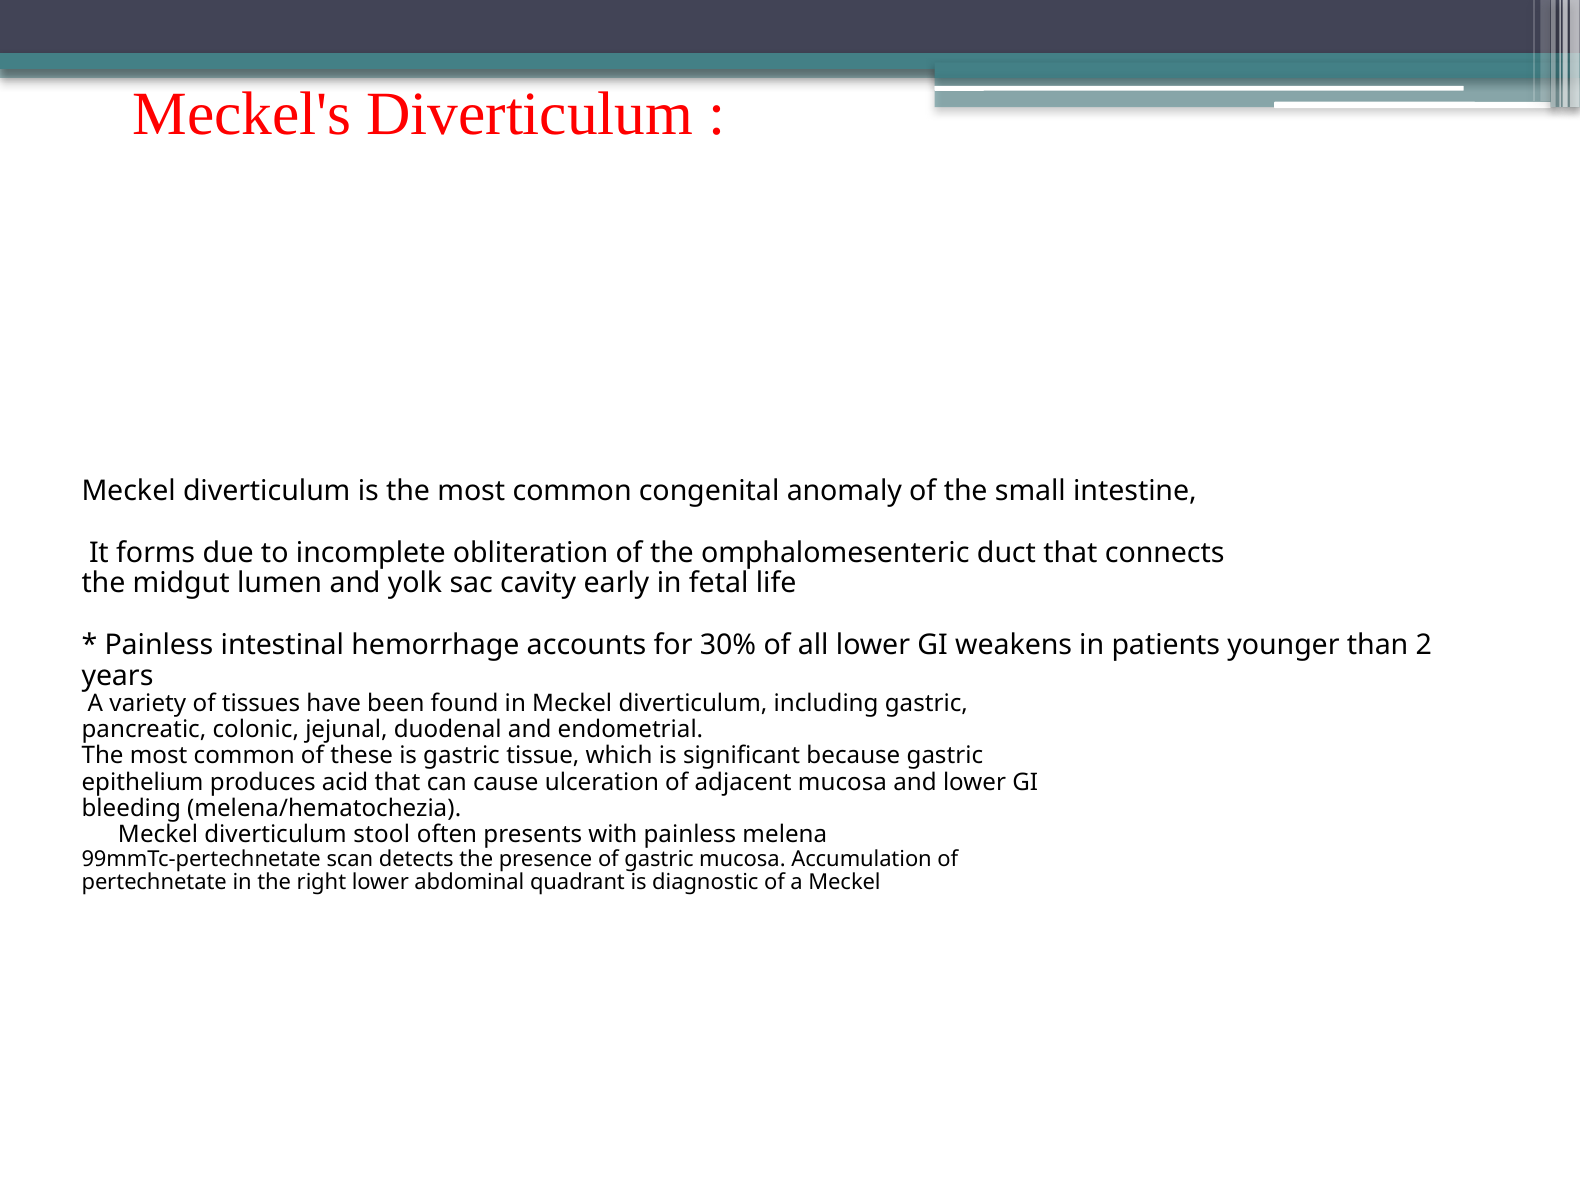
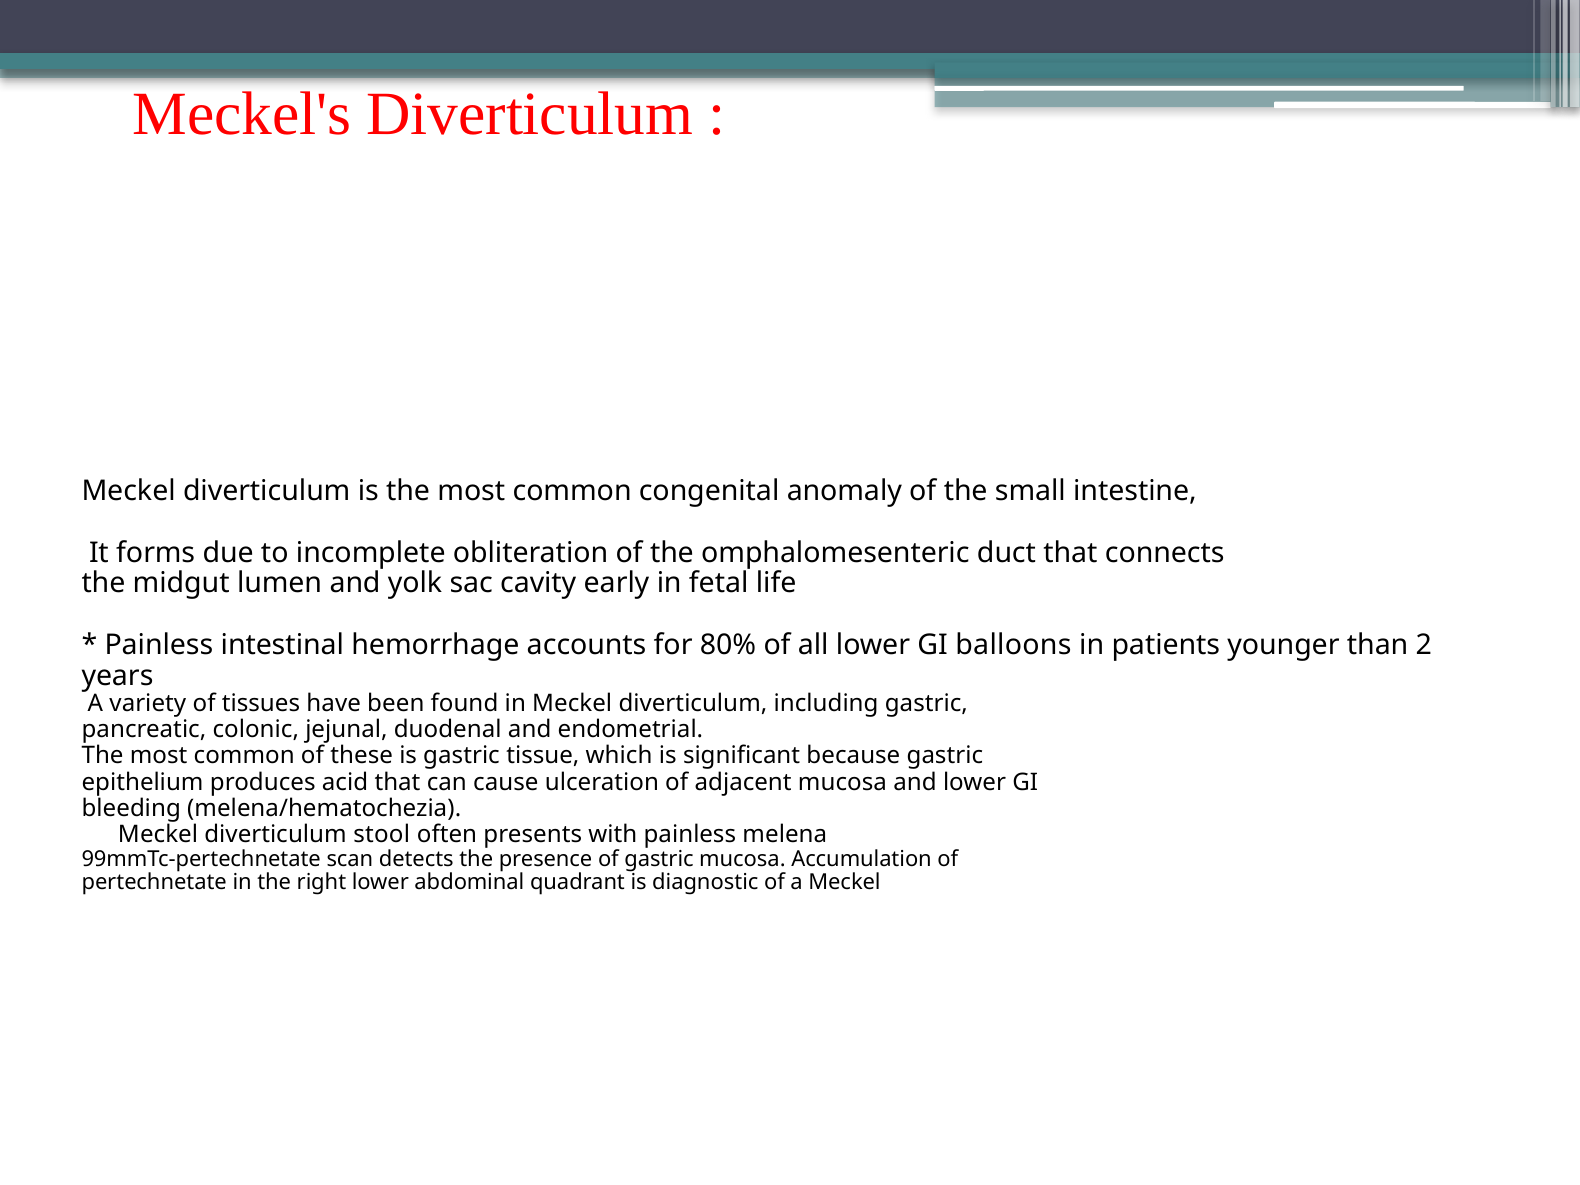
30%: 30% -> 80% (728, 645)
weakens: weakens -> balloons (1013, 645)
